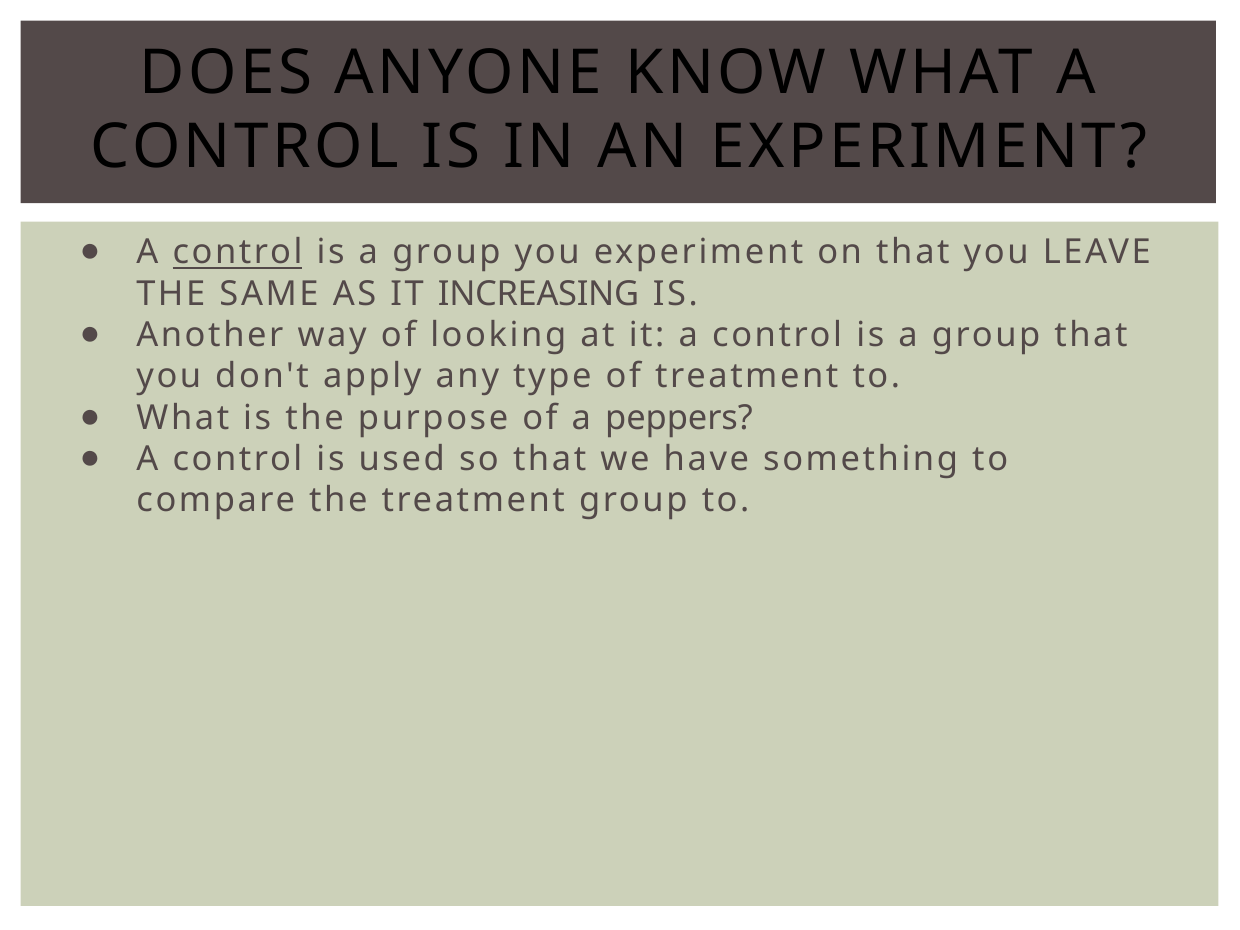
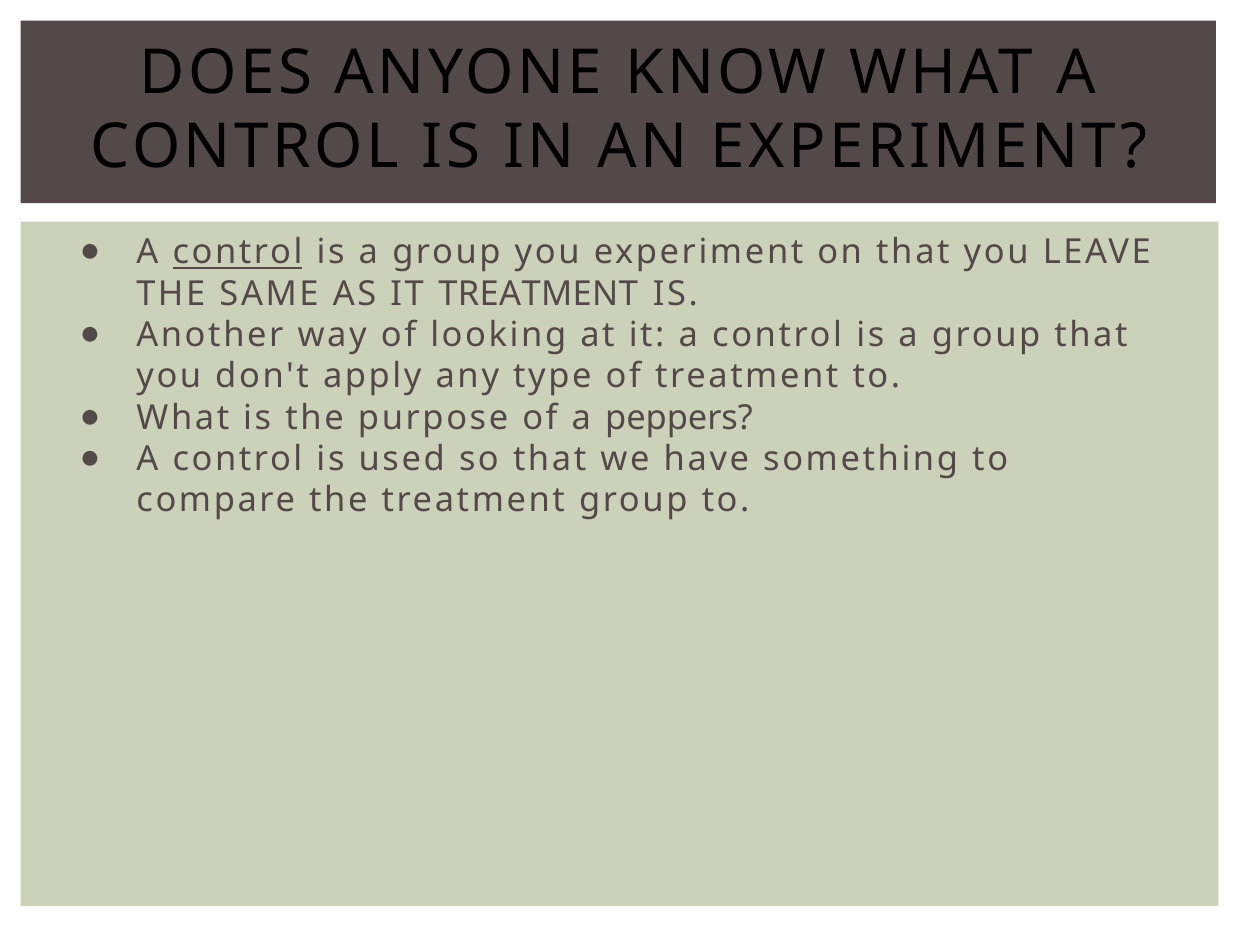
IT INCREASING: INCREASING -> TREATMENT (538, 294)
